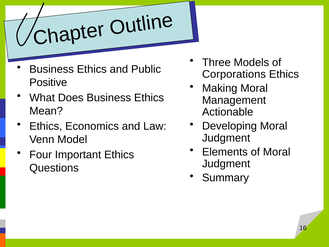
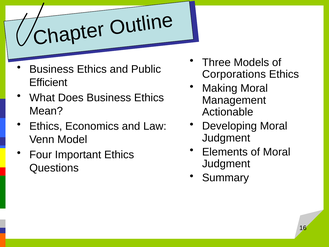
Positive: Positive -> Efficient (48, 82)
